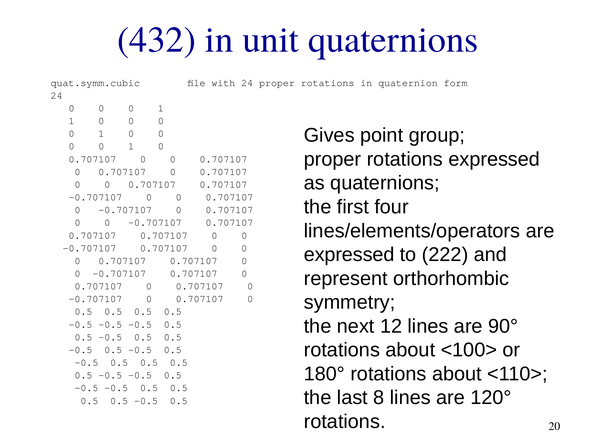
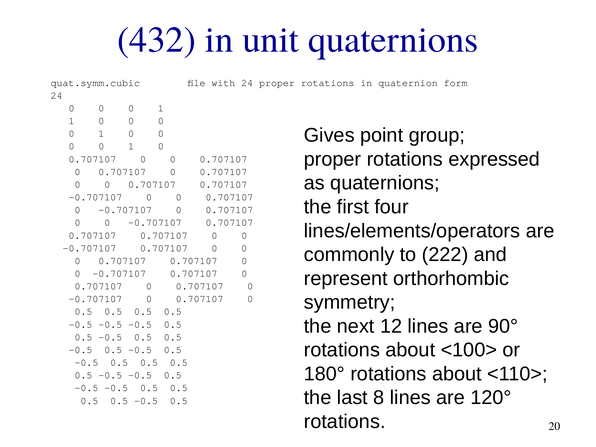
expressed: expressed -> commonly (349, 255)
